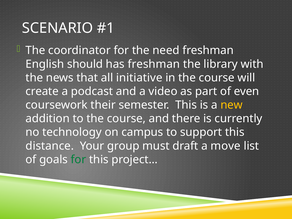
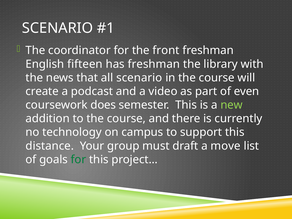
need: need -> front (166, 50)
should: should -> fifteen (85, 64)
all initiative: initiative -> scenario (139, 78)
their: their -> does (103, 105)
new colour: yellow -> light green (232, 105)
